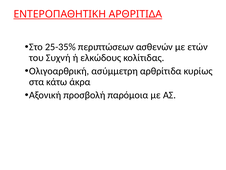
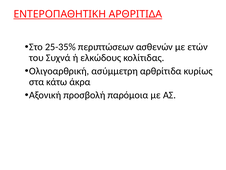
Συχνή: Συχνή -> Συχνά (58, 58)
